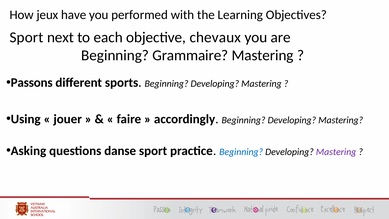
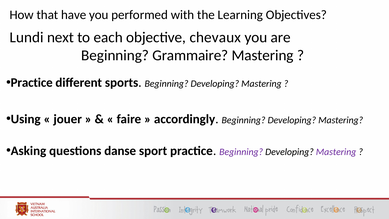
jeux: jeux -> that (47, 15)
Sport: Sport -> Lundi (27, 37)
Passons: Passons -> Practice (32, 83)
Beginning colour: blue -> purple (241, 152)
